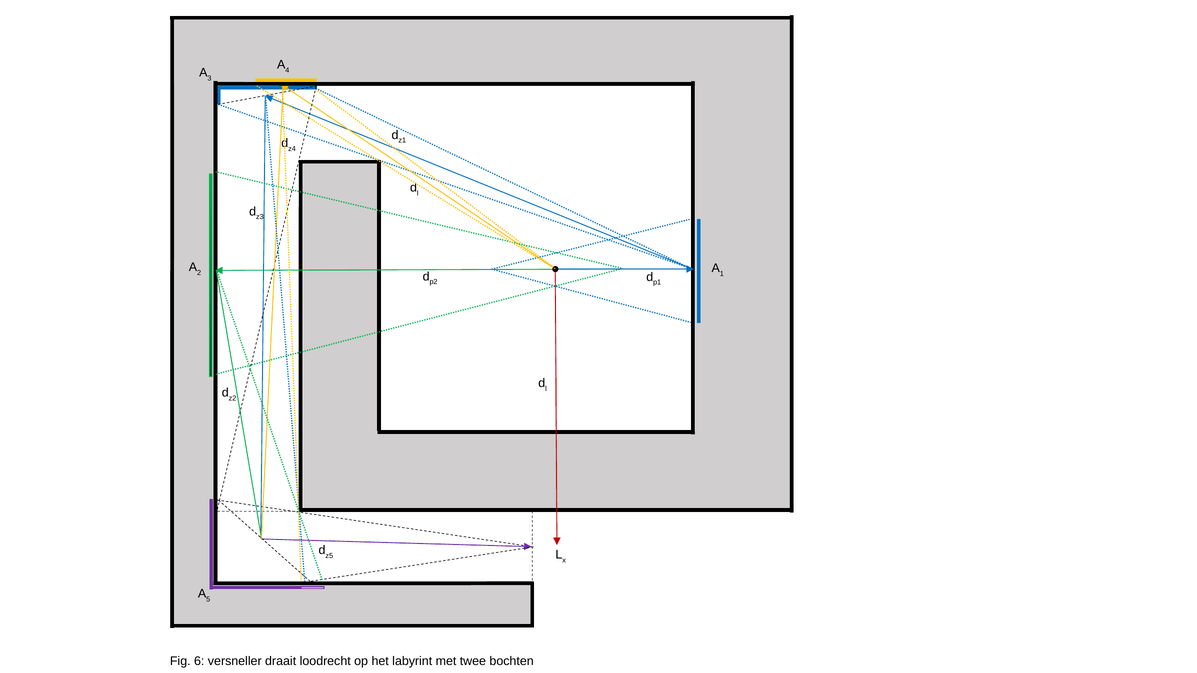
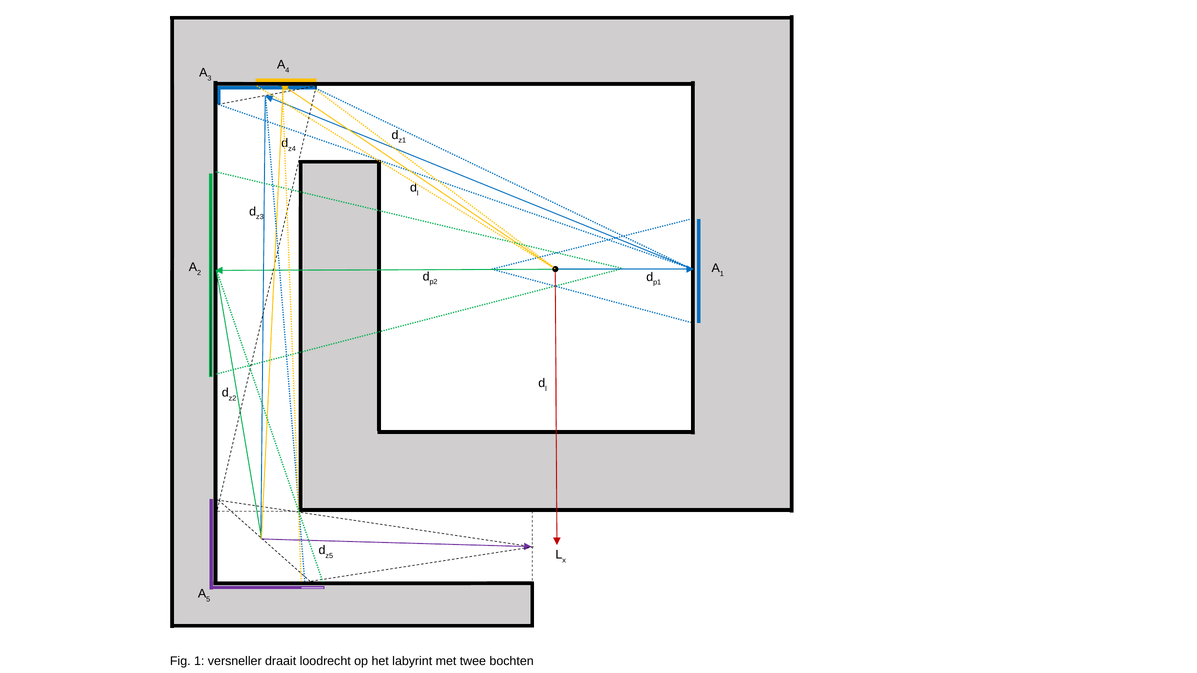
Fig 6: 6 -> 1 (199, 661)
